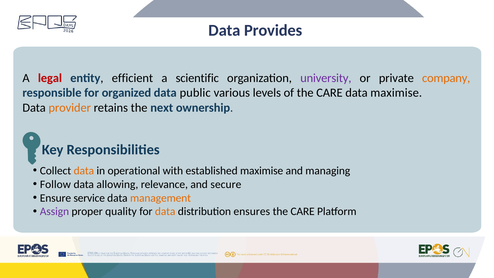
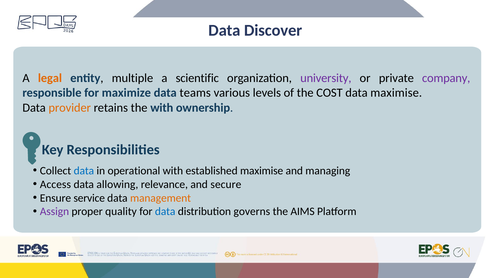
Provides: Provides -> Discover (273, 31)
legal colour: red -> orange (50, 78)
efficient: efficient -> multiple (132, 78)
company colour: orange -> purple (446, 78)
organized: organized -> maximize (126, 93)
public: public -> teams (195, 93)
of the CARE: CARE -> COST (329, 93)
the next: next -> with (162, 108)
data colour: orange -> blue (84, 171)
Follow: Follow -> Access (55, 184)
data colour: orange -> blue (165, 211)
ensures: ensures -> governs (252, 211)
CARE: CARE -> AIMS (303, 211)
